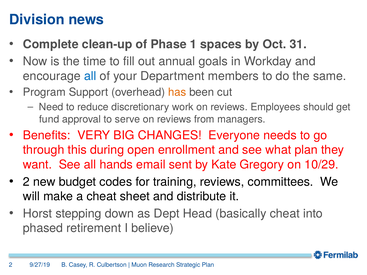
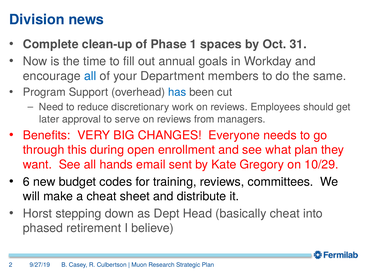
has colour: orange -> blue (177, 92)
fund: fund -> later (49, 119)
2: 2 -> 6 (26, 182)
